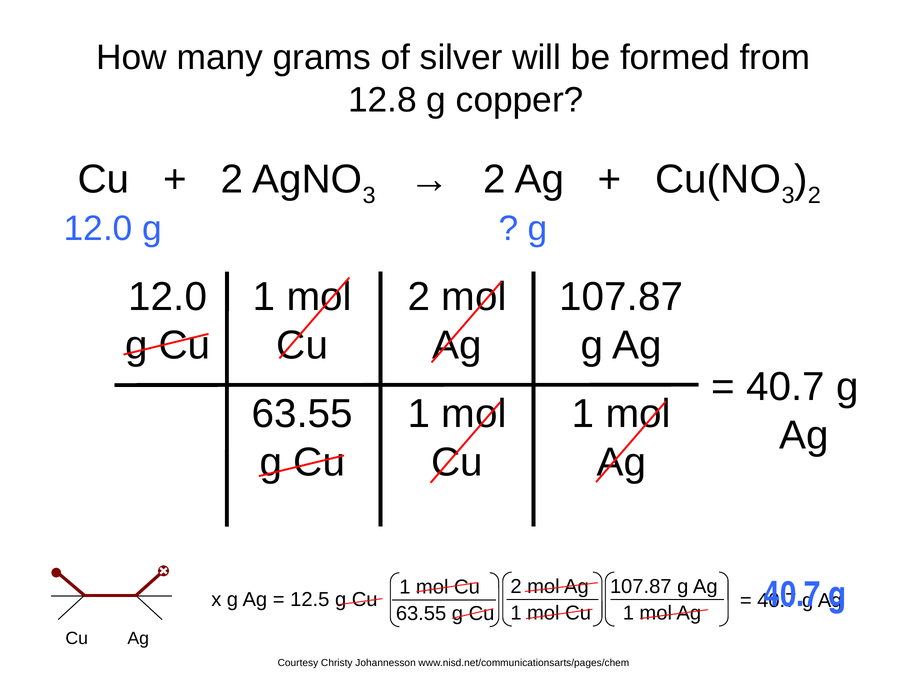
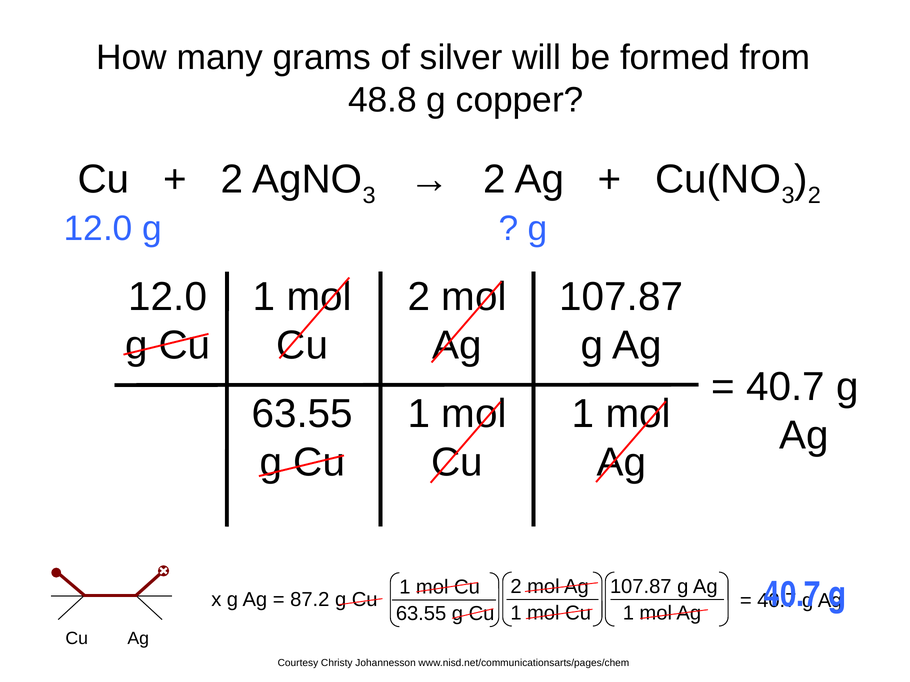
12.8: 12.8 -> 48.8 (382, 100)
12.5: 12.5 -> 87.2 (310, 600)
